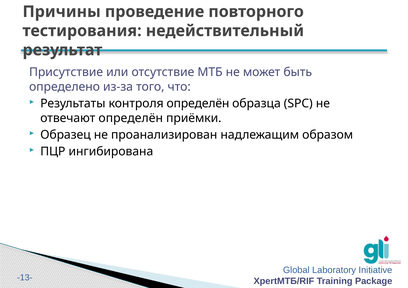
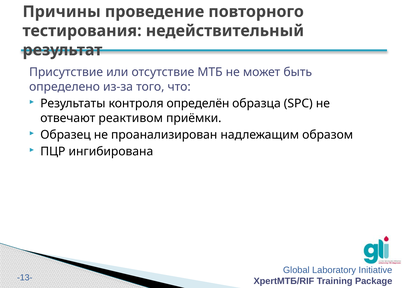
отвечают определён: определён -> реактивом (131, 118)
